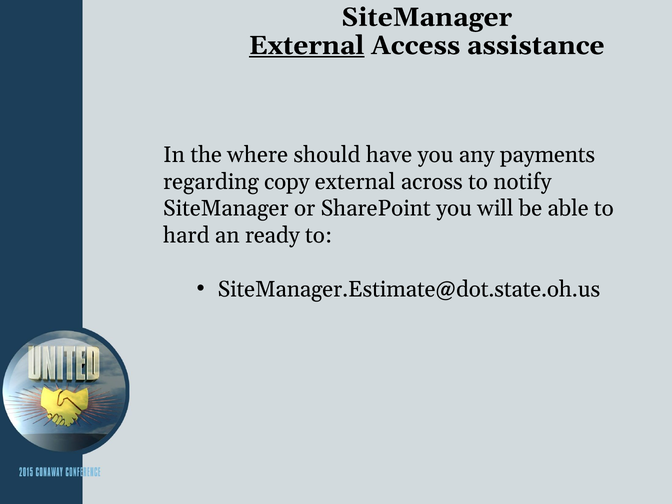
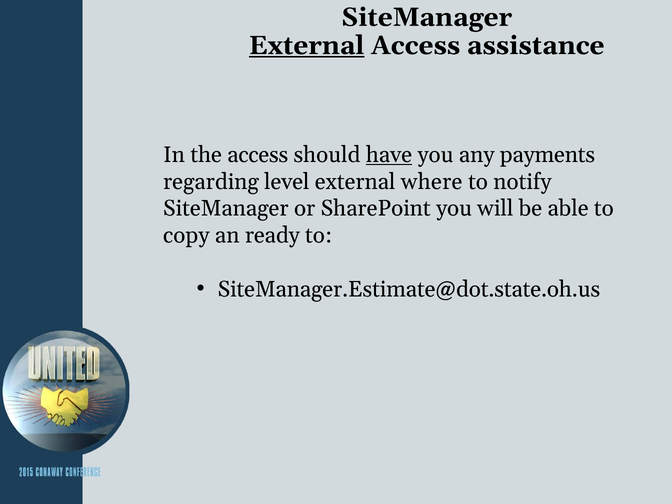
the where: where -> access (258, 155)
have underline: none -> present (389, 155)
copy: copy -> level (287, 182)
across: across -> where (432, 182)
hard: hard -> copy (186, 235)
